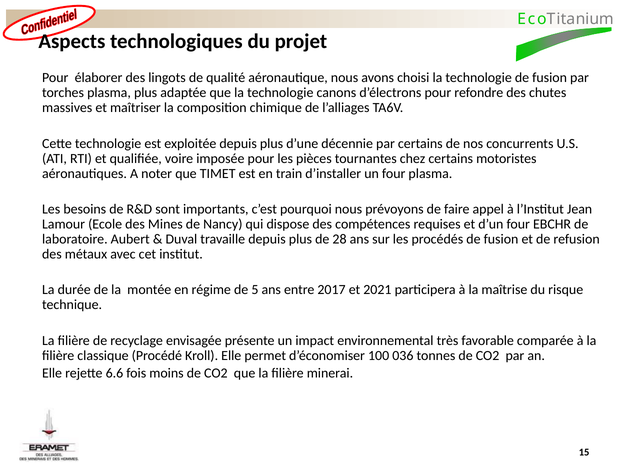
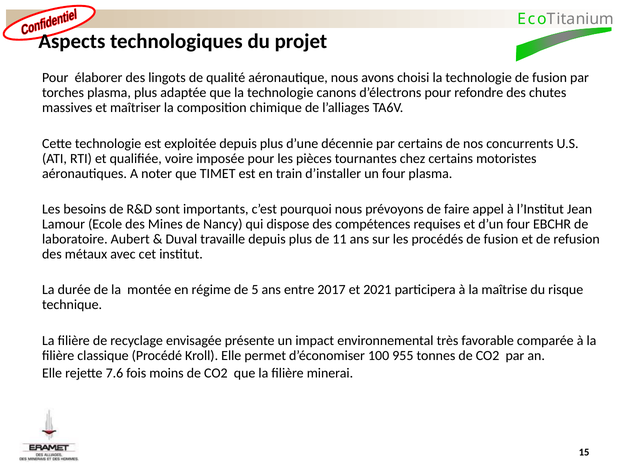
28: 28 -> 11 (340, 239)
036: 036 -> 955 (403, 356)
6.6: 6.6 -> 7.6 (114, 374)
